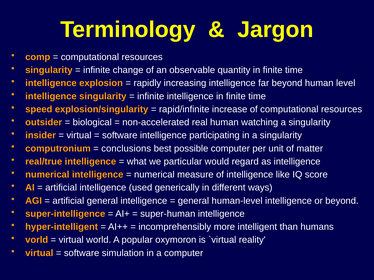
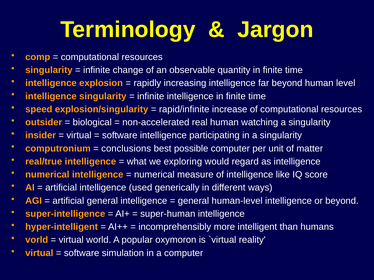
particular: particular -> exploring (183, 162)
